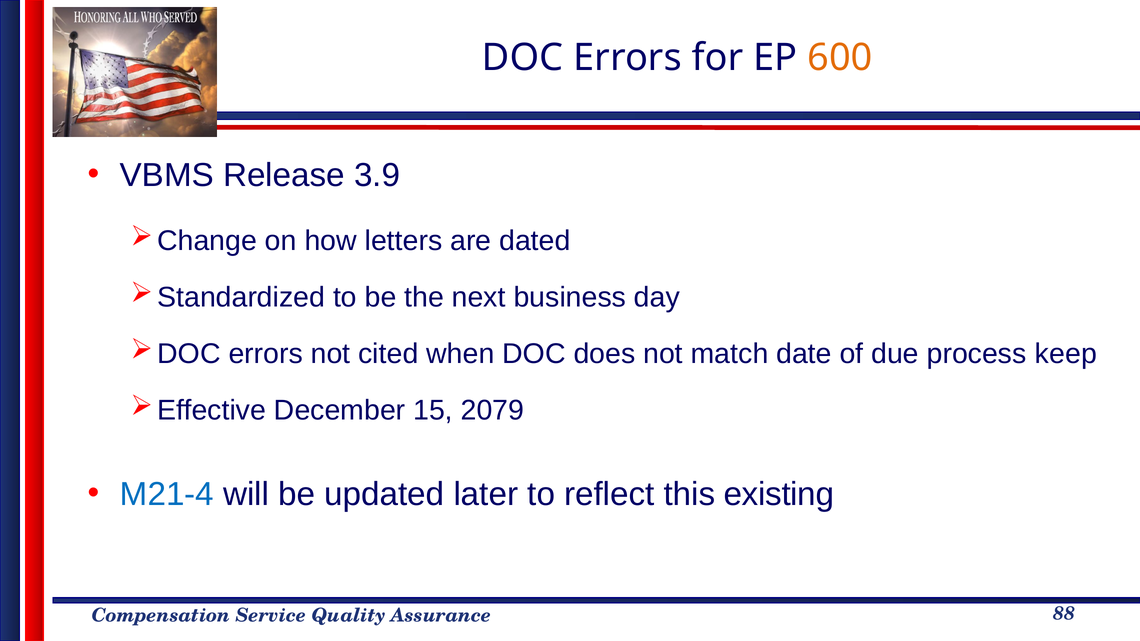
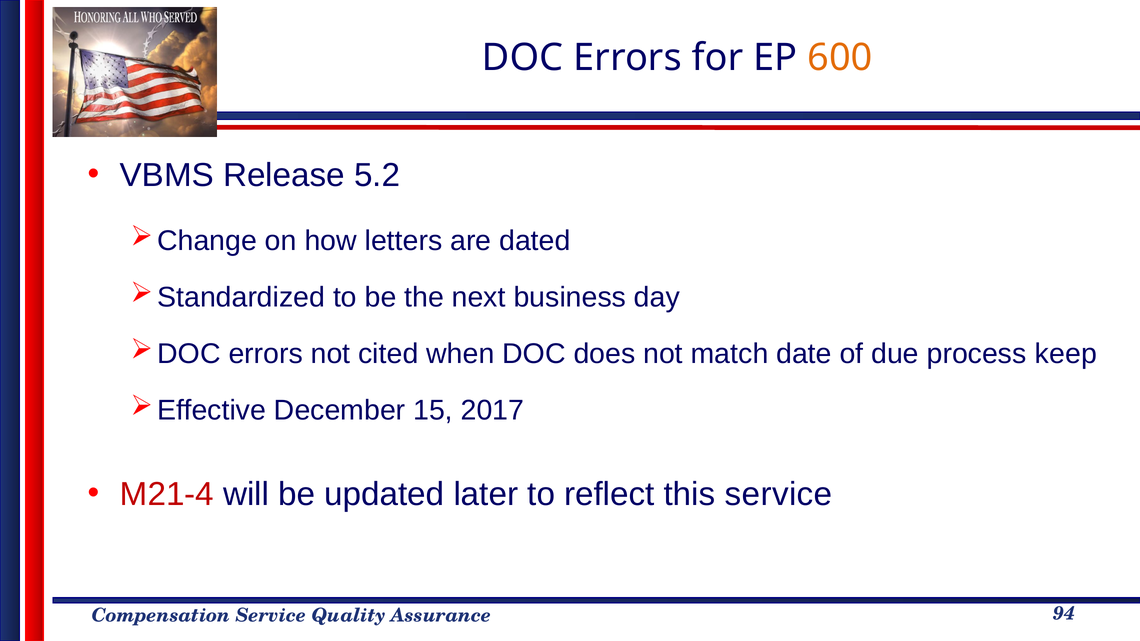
3.9: 3.9 -> 5.2 (377, 175)
2079: 2079 -> 2017 (492, 411)
M21-4 colour: blue -> red (167, 495)
this existing: existing -> service (779, 495)
88: 88 -> 94 (1064, 614)
